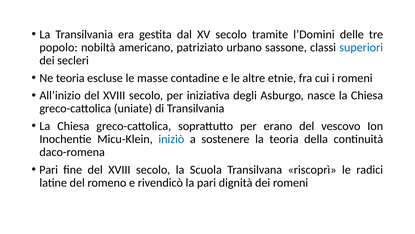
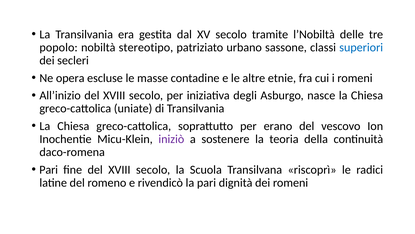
l’Domini: l’Domini -> l’Nobiltà (314, 34)
americano: americano -> stereotipo (146, 47)
Ne teoria: teoria -> opera (70, 78)
iniziò colour: blue -> purple (171, 139)
